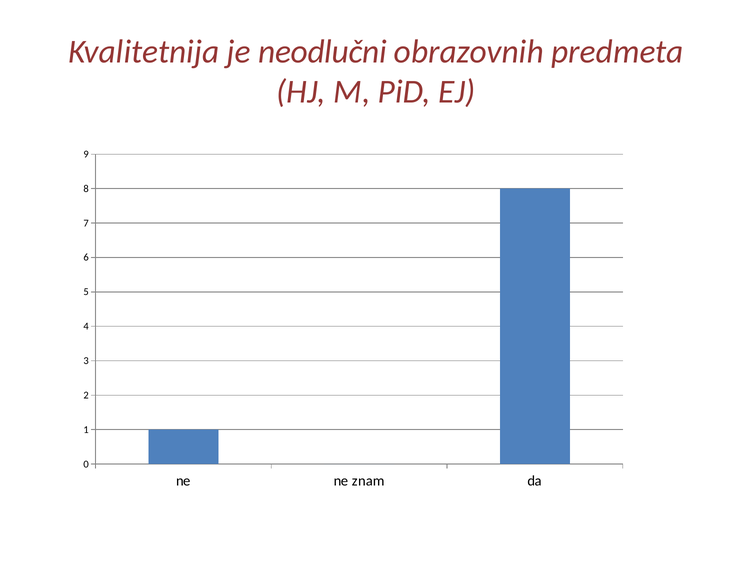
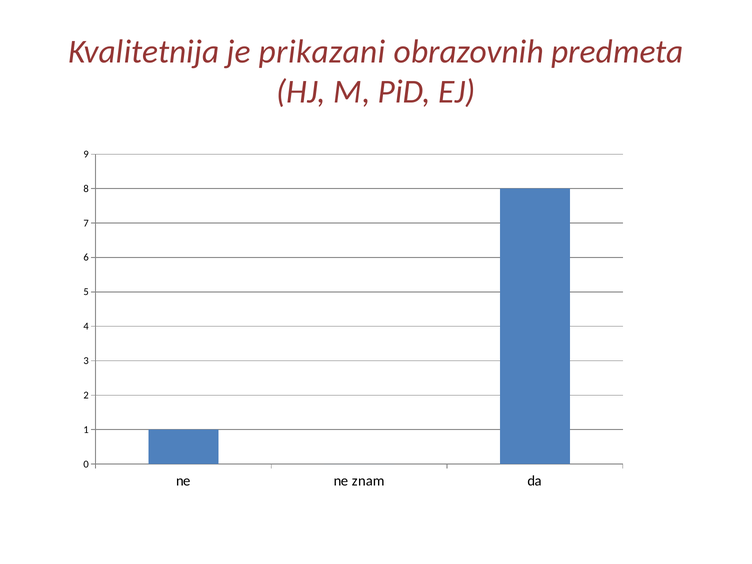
neodlučni: neodlučni -> prikazani (322, 52)
